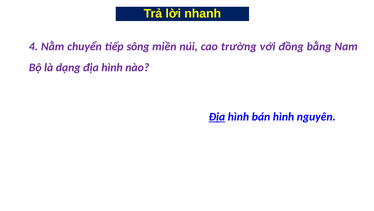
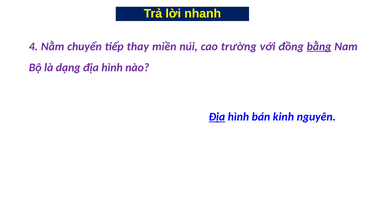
sông: sông -> thay (138, 46)
bằng underline: none -> present (319, 46)
bán hình: hình -> kinh (283, 117)
